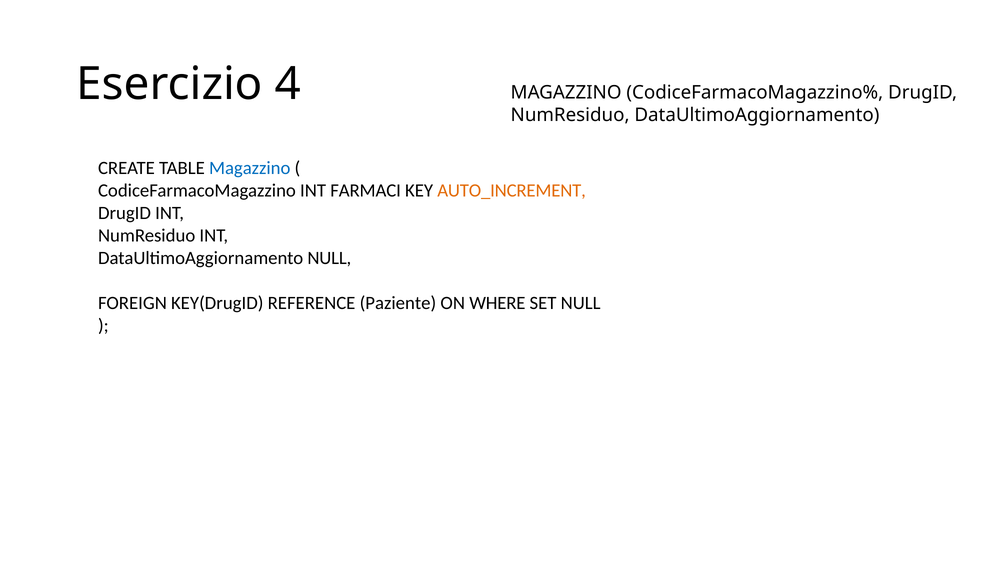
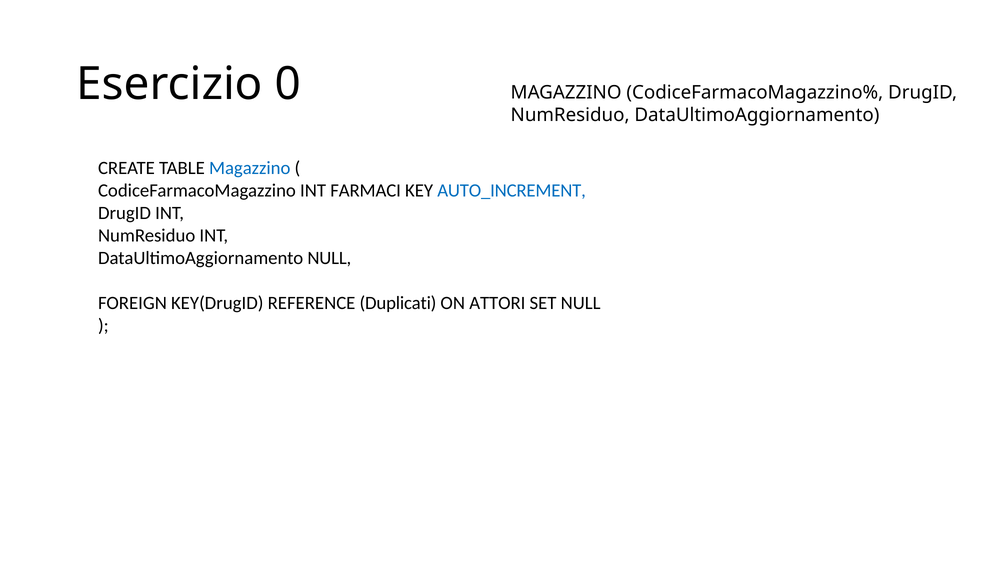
4: 4 -> 0 (288, 84)
AUTO_INCREMENT colour: orange -> blue (512, 191)
Paziente: Paziente -> Duplicati (398, 303)
WHERE: WHERE -> ATTORI (497, 303)
